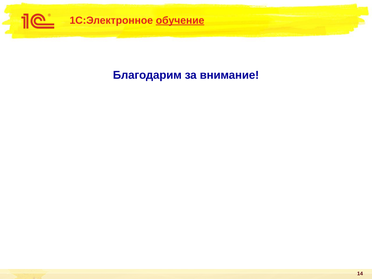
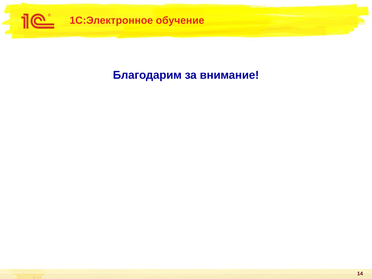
обучение underline: present -> none (180, 20)
